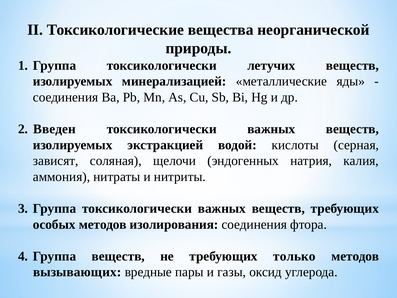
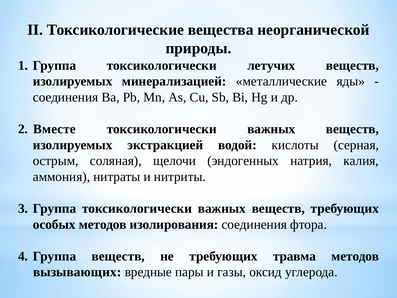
Введен: Введен -> Вместе (54, 129)
зависят: зависят -> острым (56, 161)
только: только -> травма (294, 256)
